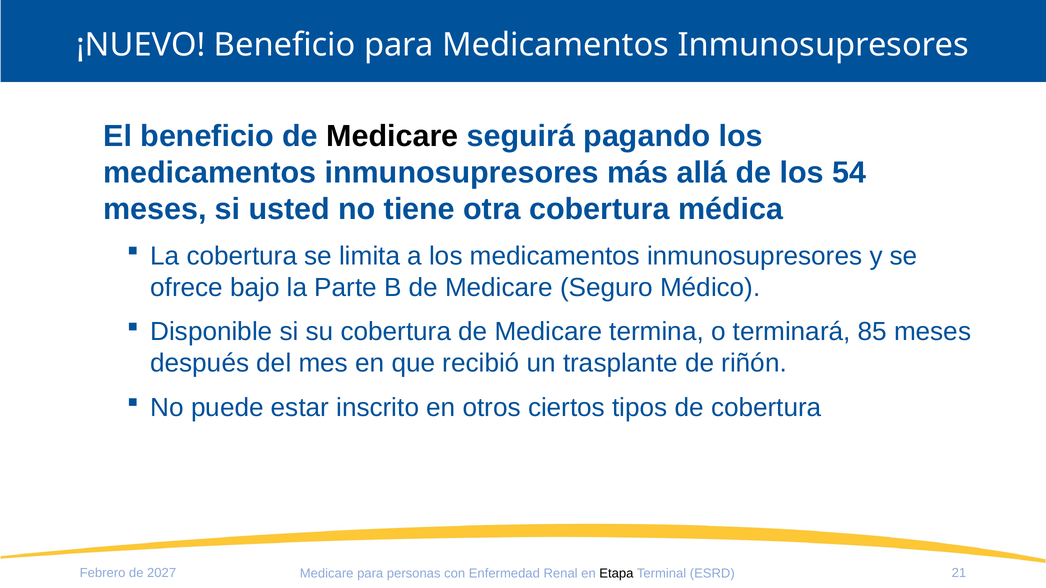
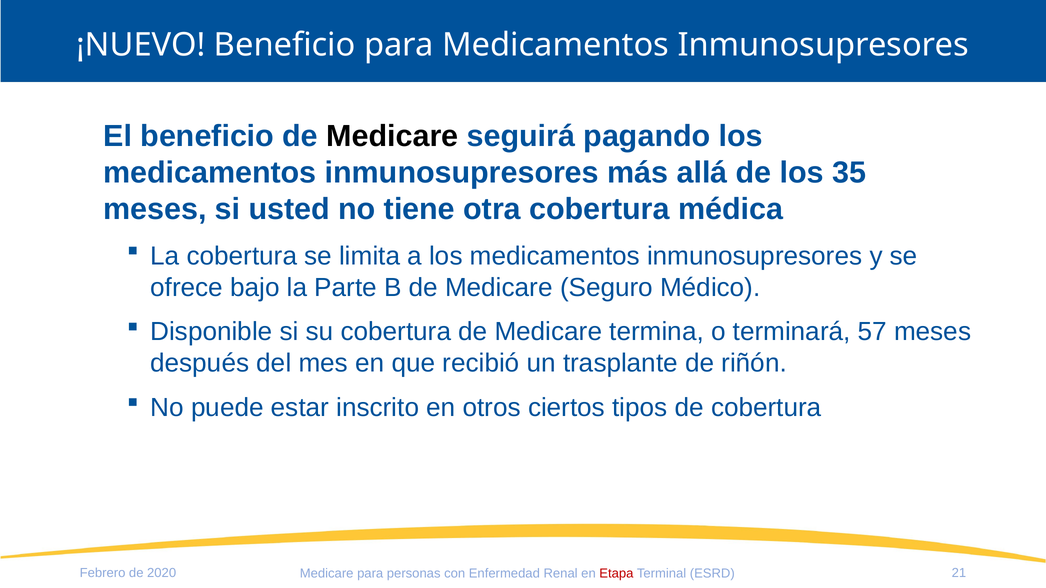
54: 54 -> 35 (849, 173)
85: 85 -> 57 (872, 332)
2027: 2027 -> 2020 (162, 574)
Etapa colour: black -> red (616, 574)
